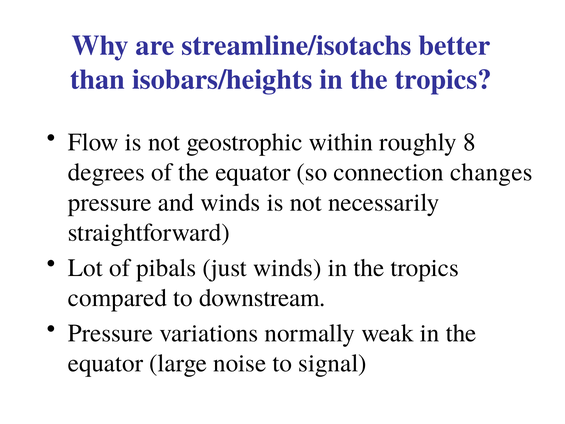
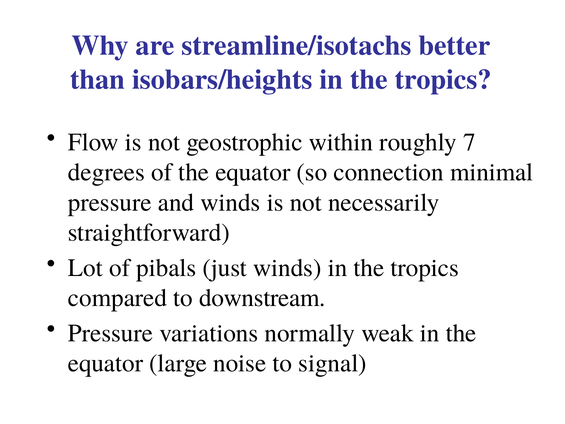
8: 8 -> 7 (469, 142)
changes: changes -> minimal (492, 172)
